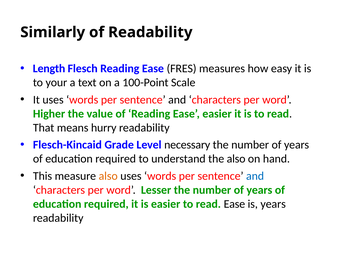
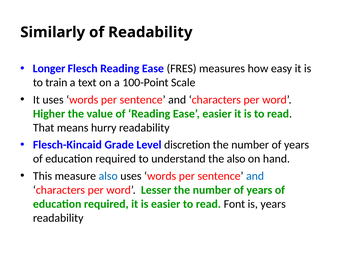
Length: Length -> Longer (49, 69)
your: your -> train (56, 83)
necessary: necessary -> discretion (187, 145)
also colour: orange -> blue (108, 176)
read Ease: Ease -> Font (234, 204)
